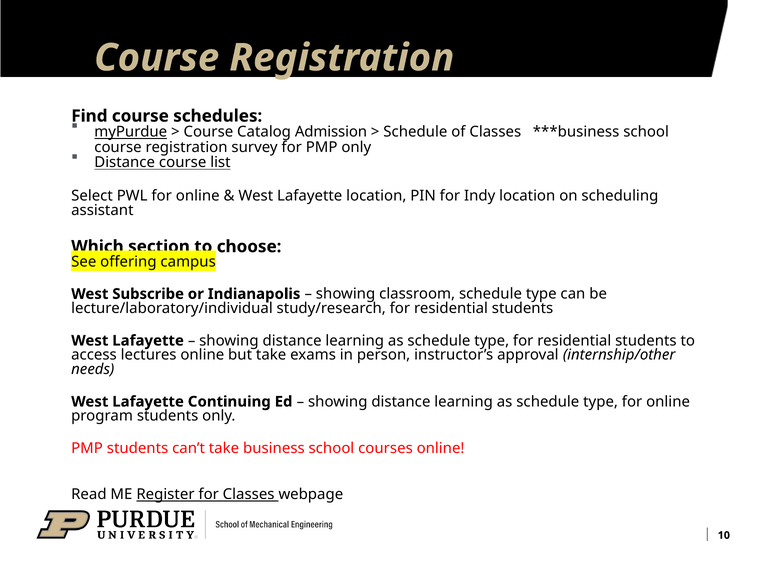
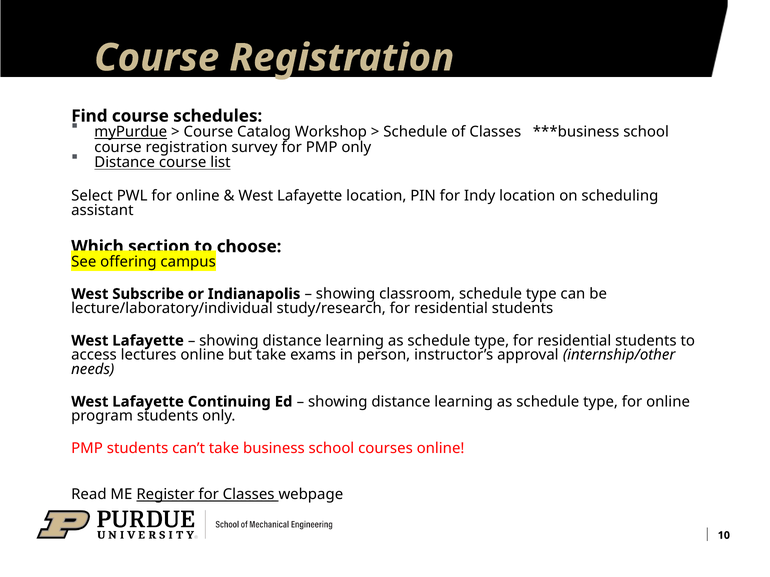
Admission: Admission -> Workshop (331, 132)
